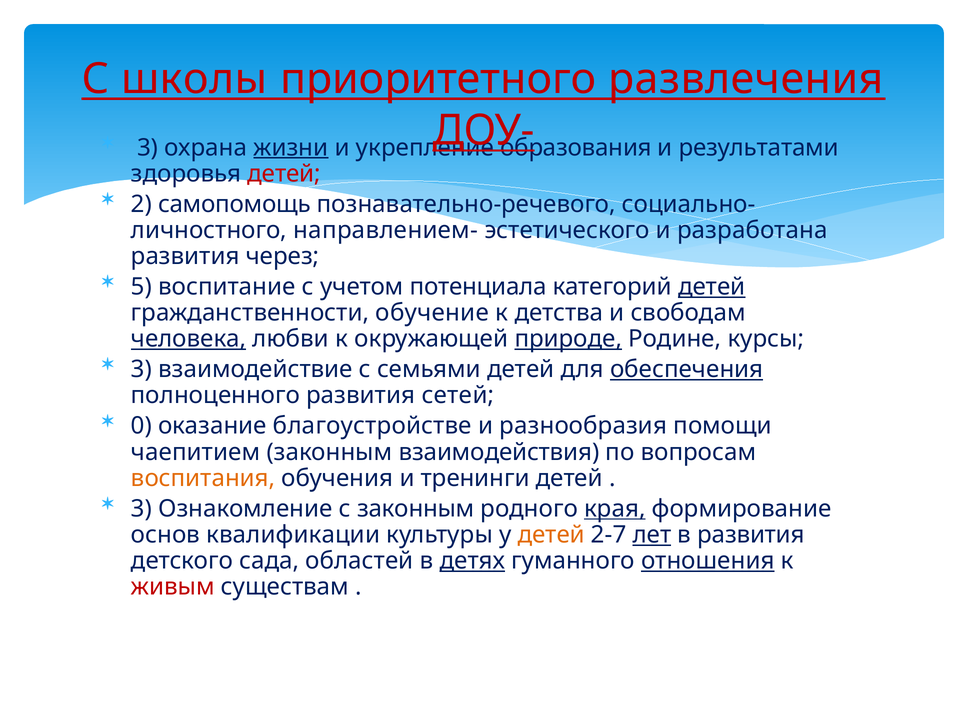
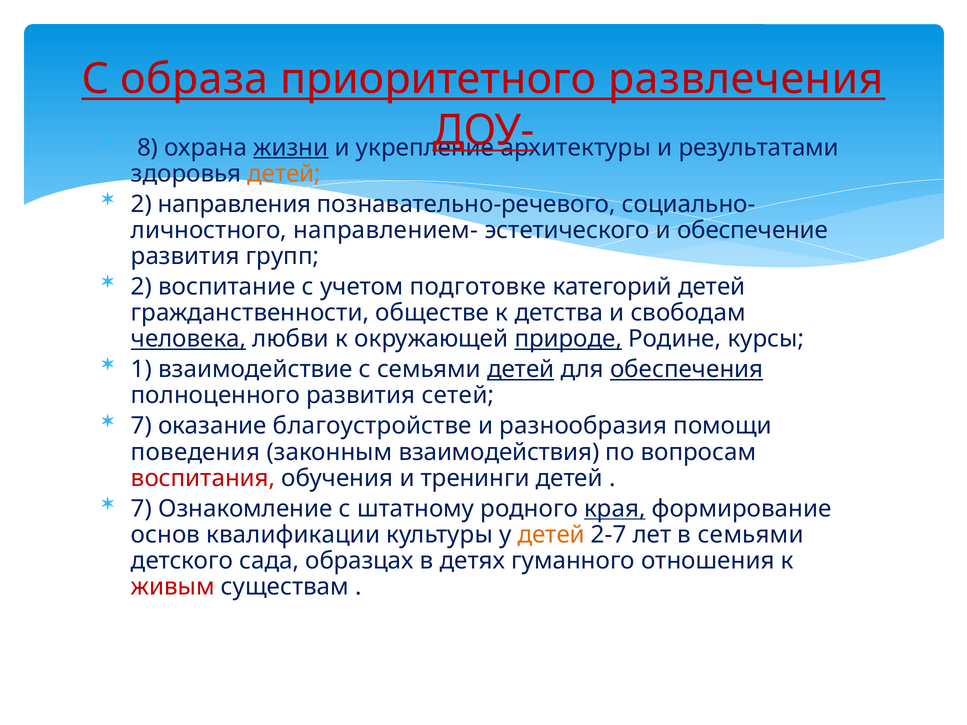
школы: школы -> образа (194, 79)
3: 3 -> 8 (148, 148)
образования: образования -> архитектуры (576, 148)
детей colour: red -> orange (284, 174)
самопомощь: самопомощь -> направления (234, 204)
разработана: разработана -> обеспечение (753, 230)
через: через -> групп (283, 256)
5: 5 -> 2 (141, 287)
потенциала: потенциала -> подготовке (478, 287)
детей underline: present -> none (712, 287)
обучение: обучение -> обществе (432, 313)
3: 3 -> 1 (141, 370)
детей underline: none -> present (521, 370)
0: 0 -> 7 (141, 426)
чаепитием: чаепитием -> поведения (196, 452)
воспитания colour: orange -> red (203, 478)
3: 3 -> 7 (141, 509)
с законным: законным -> штатному (416, 509)
лет underline: present -> none (652, 535)
в развития: развития -> семьями (751, 535)
областей: областей -> образцах (360, 561)
детях underline: present -> none (472, 561)
отношения underline: present -> none (708, 561)
